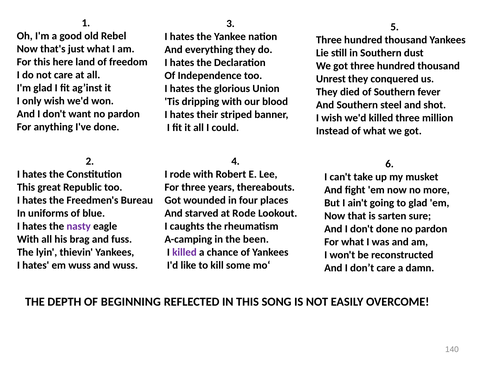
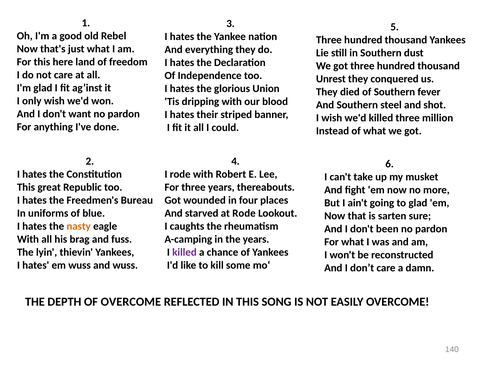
nasty colour: purple -> orange (79, 226)
don't done: done -> been (387, 229)
the been: been -> years (256, 239)
OF BEGINNING: BEGINNING -> OVERCOME (131, 302)
